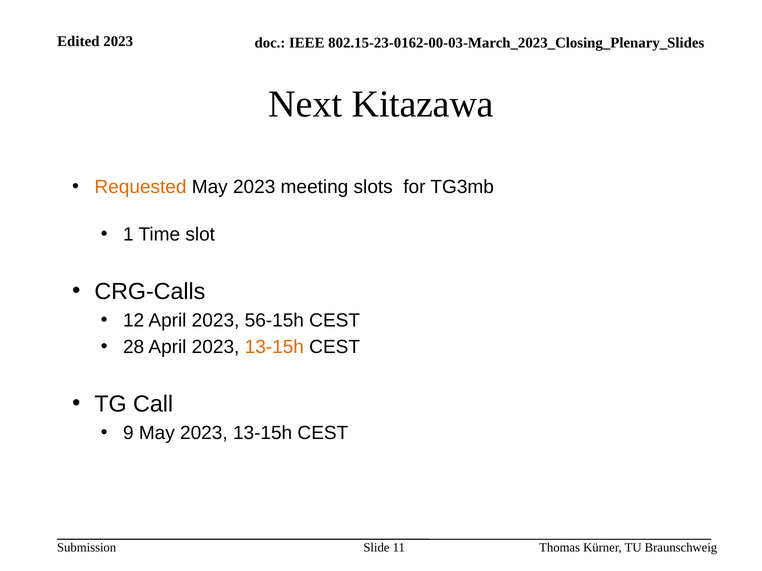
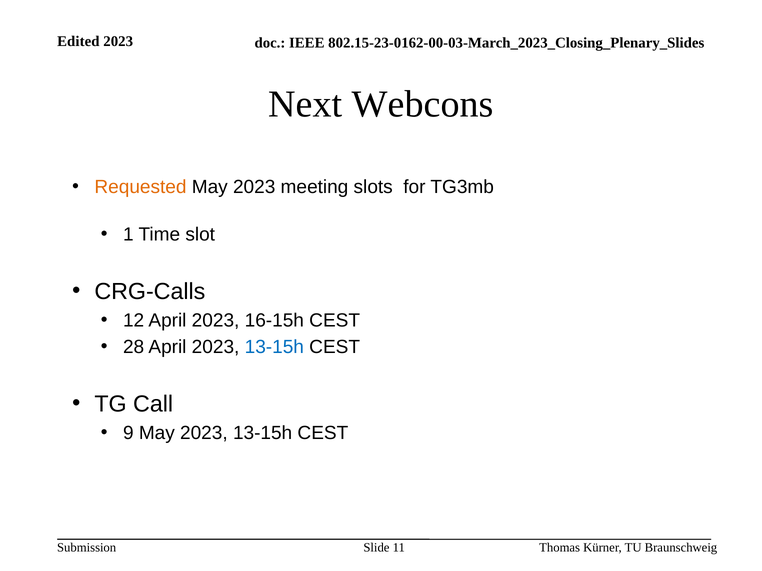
Kitazawa: Kitazawa -> Webcons (423, 104)
56-15h: 56-15h -> 16-15h (274, 321)
13-15h colour: orange -> blue (274, 347)
